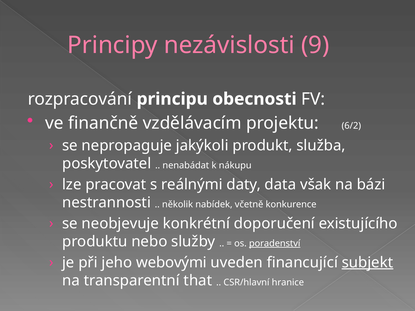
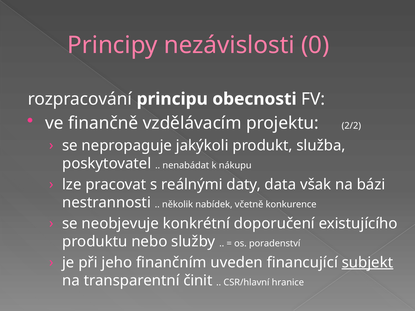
9: 9 -> 0 (315, 45)
6/2: 6/2 -> 2/2 (351, 126)
poradenství underline: present -> none (275, 244)
webovými: webovými -> finančním (171, 263)
that: that -> činit (198, 281)
